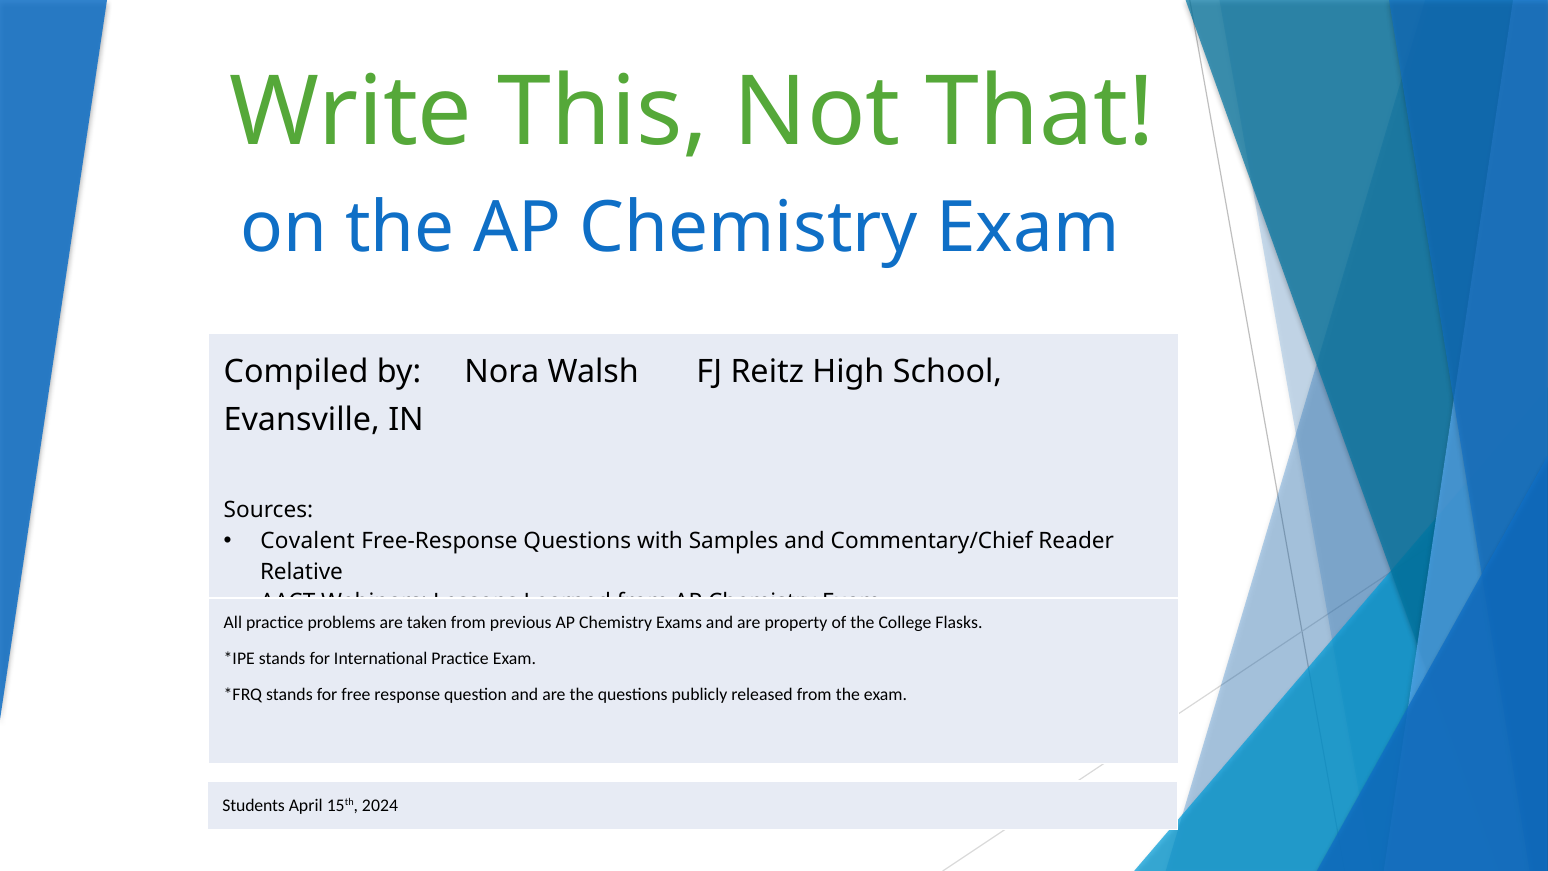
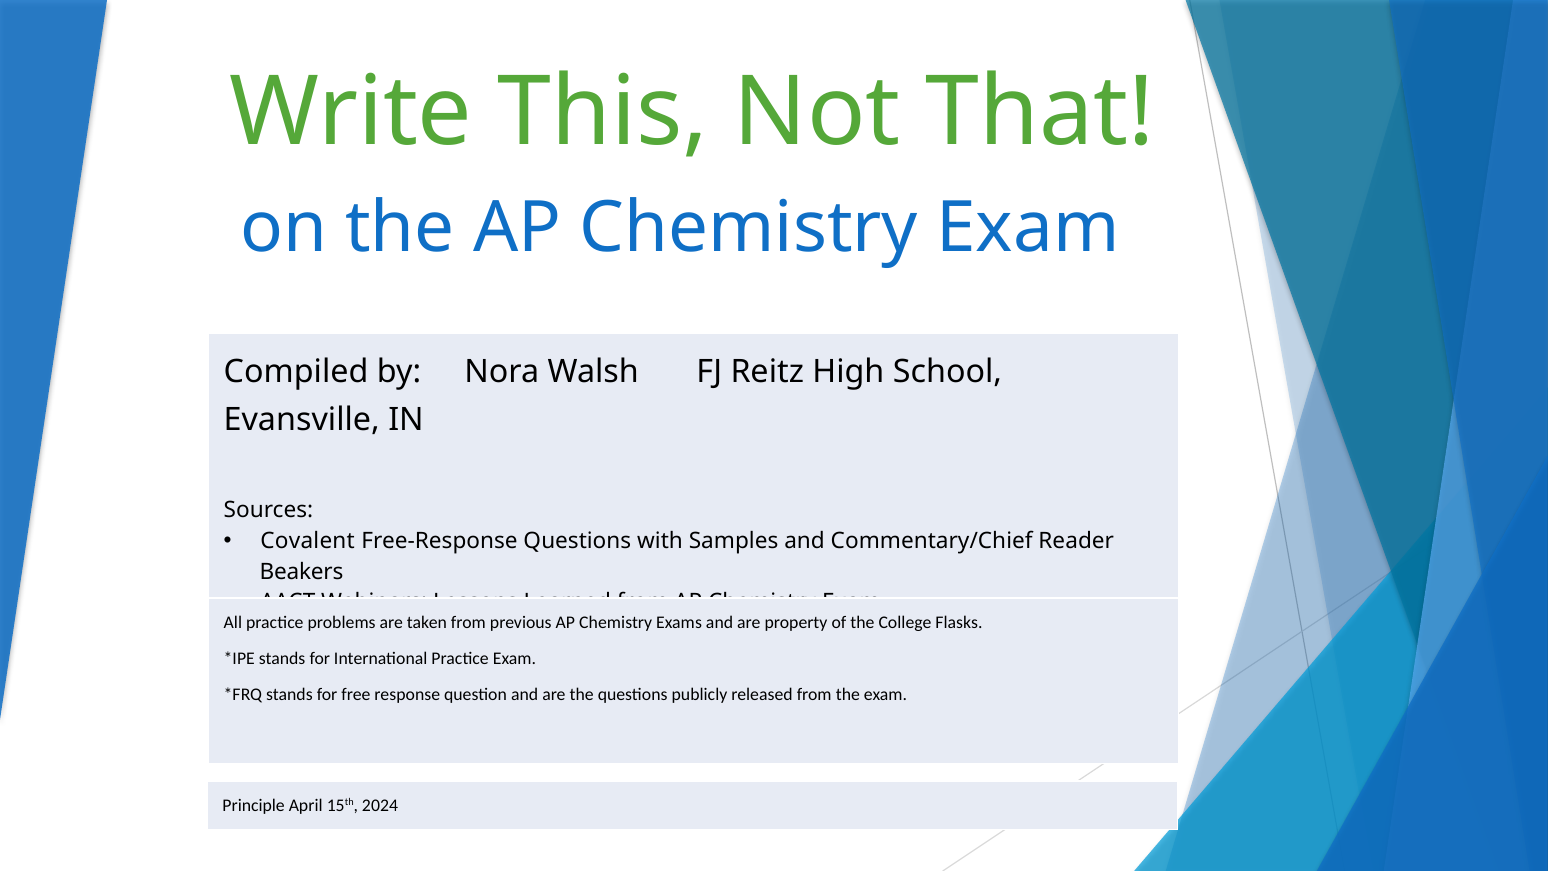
Relative: Relative -> Beakers (302, 572)
Students: Students -> Principle (254, 805)
